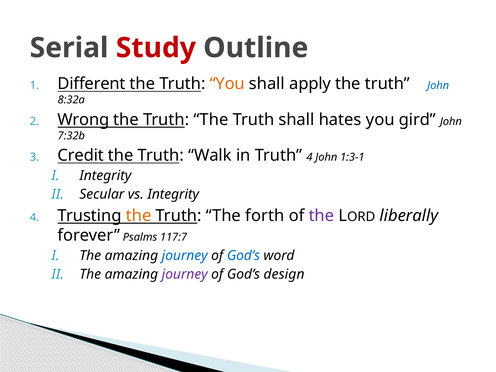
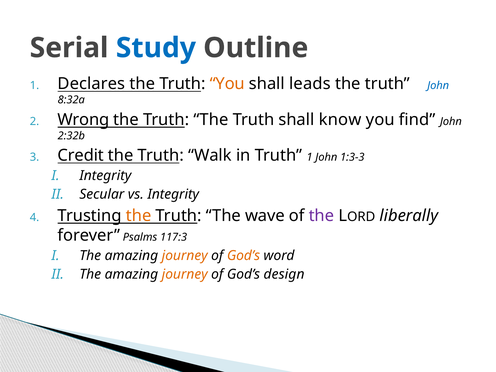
Study colour: red -> blue (156, 48)
Different: Different -> Declares (91, 84)
apply: apply -> leads (310, 84)
hates: hates -> know (340, 120)
gird: gird -> find (417, 120)
7:32b: 7:32b -> 2:32b (71, 136)
Truth 4: 4 -> 1 (310, 157)
1:3-1: 1:3-1 -> 1:3-3 (352, 157)
forth: forth -> wave (265, 216)
117:7: 117:7 -> 117:3 (174, 237)
journey colour: blue -> orange (185, 256)
God’s colour: blue -> orange (243, 256)
journey colour: purple -> orange (185, 274)
